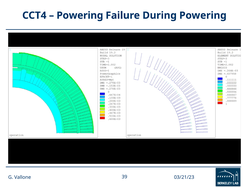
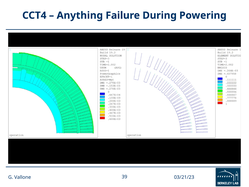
Powering: Powering -> Anything (80, 15)
